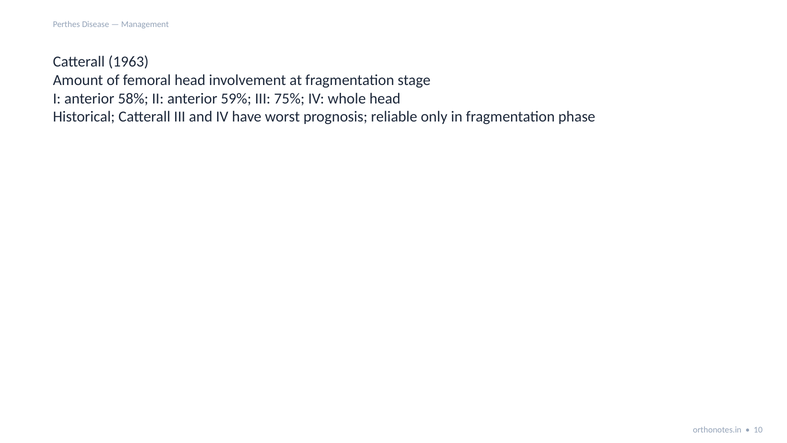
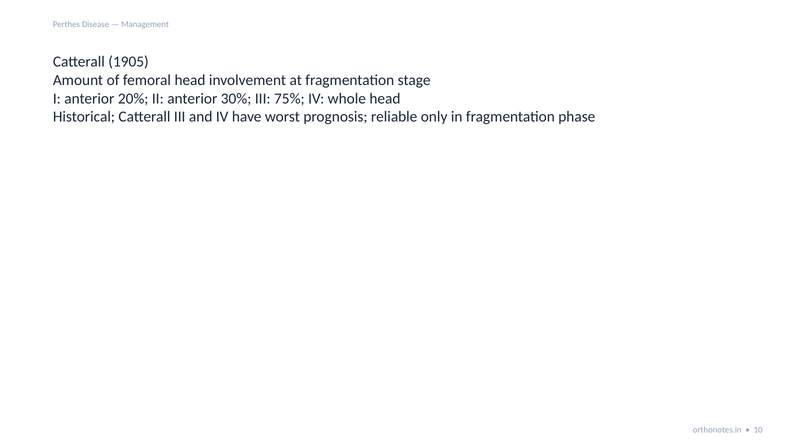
1963: 1963 -> 1905 (129, 62)
58%: 58% -> 20% (133, 98)
59%: 59% -> 30% (236, 98)
